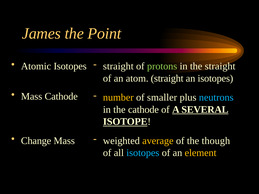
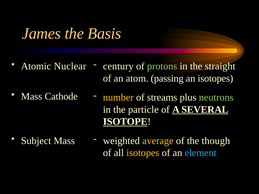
Point: Point -> Basis (104, 33)
Atomic Isotopes: Isotopes -> Nuclear (70, 66)
straight: straight -> century (118, 66)
atom straight: straight -> passing (167, 78)
smaller: smaller -> streams (162, 98)
neutrons colour: light blue -> light green (216, 98)
the cathode: cathode -> particle (143, 110)
Change: Change -> Subject (36, 141)
isotopes colour: light blue -> yellow (143, 153)
element colour: yellow -> light blue (201, 153)
